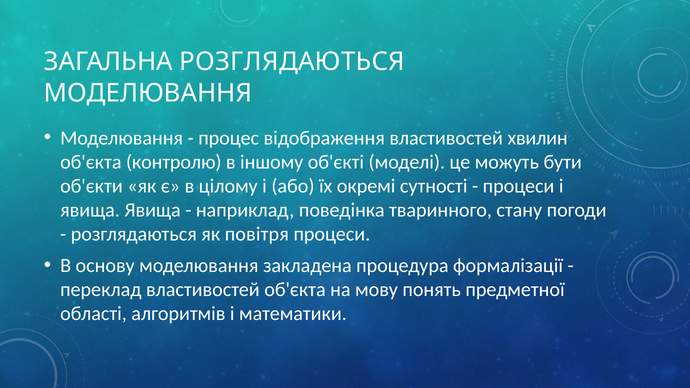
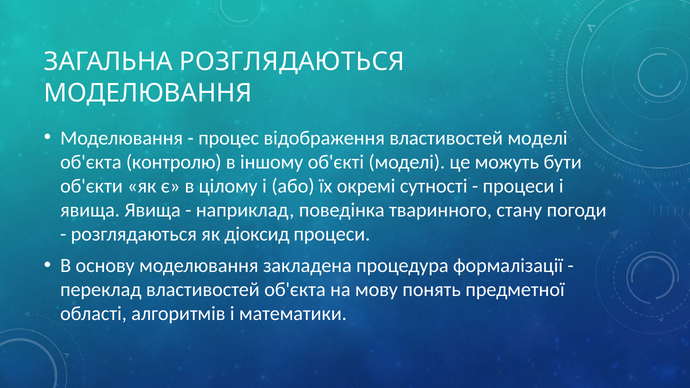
властивостей хвилин: хвилин -> моделі (538, 138)
повітря: повітря -> діоксид (257, 234)
